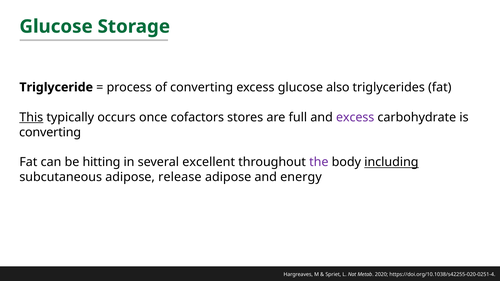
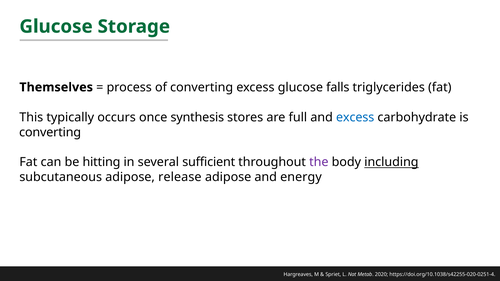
Triglyceride: Triglyceride -> Themselves (56, 87)
also: also -> falls (338, 87)
This underline: present -> none (31, 117)
cofactors: cofactors -> synthesis (197, 117)
excess colour: purple -> blue (355, 117)
excellent: excellent -> sufficient (209, 162)
